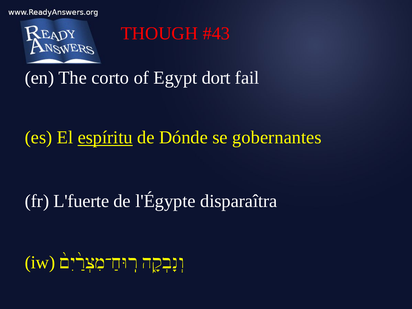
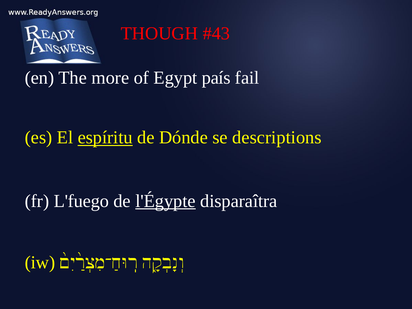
corto: corto -> more (110, 78)
dort: dort -> país (216, 78)
gobernantes: gobernantes -> descriptions (277, 138)
L'fuerte: L'fuerte -> L'fuego (81, 201)
l'Égypte underline: none -> present (165, 201)
